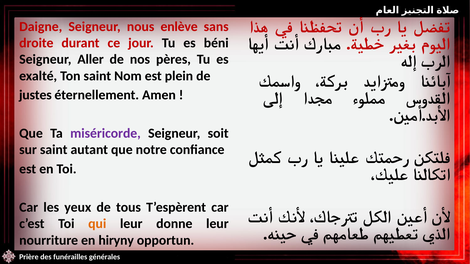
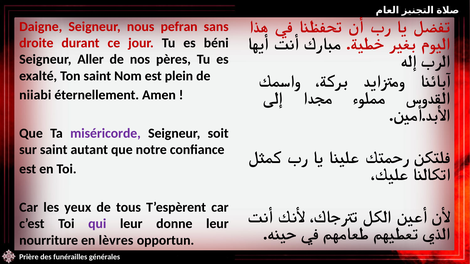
enlève: enlève -> pefran (179, 27)
justes: justes -> niiabi (35, 95)
qui colour: orange -> purple (97, 224)
hiryny: hiryny -> lèvres (116, 241)
